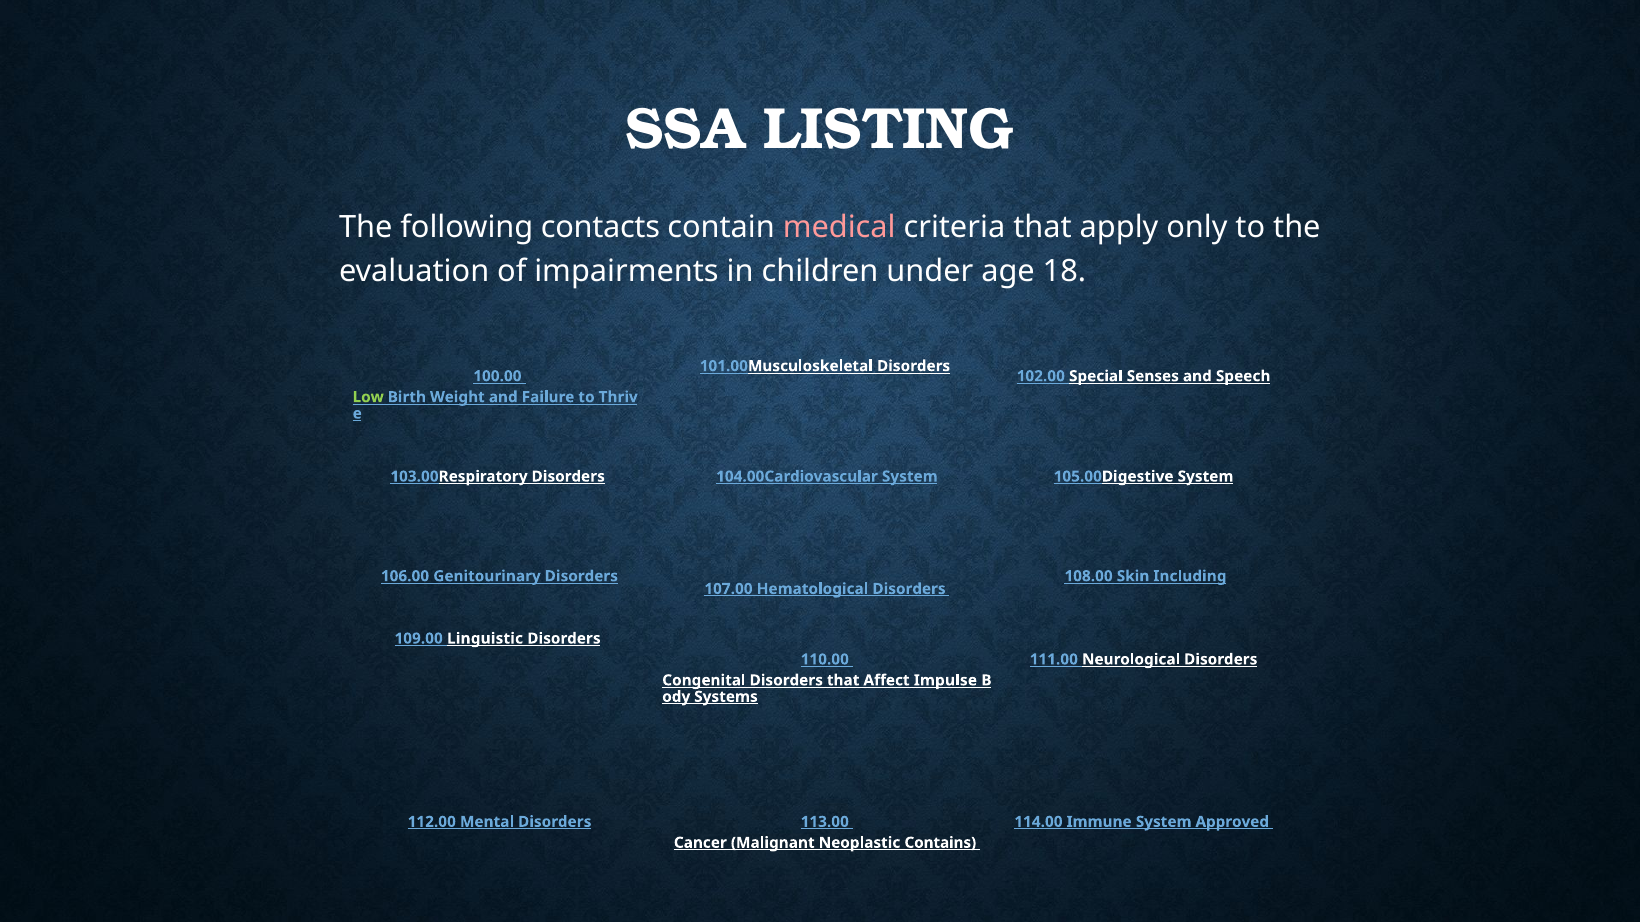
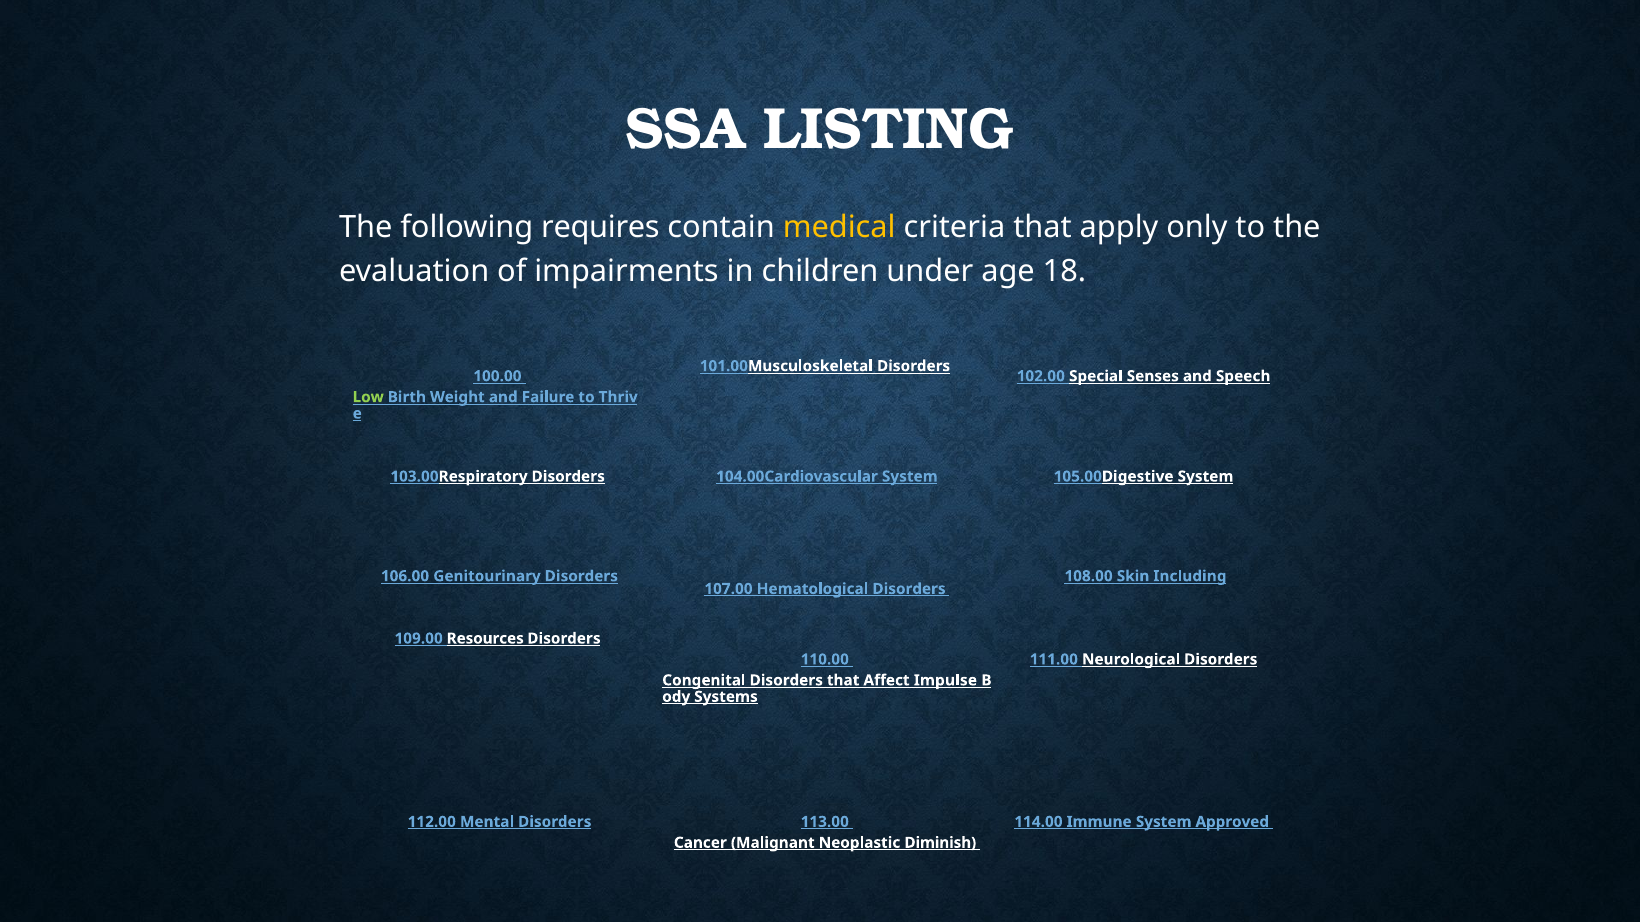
contacts: contacts -> requires (600, 228)
medical colour: pink -> yellow (839, 228)
Linguistic: Linguistic -> Resources (485, 639)
Contains: Contains -> Diminish (940, 843)
